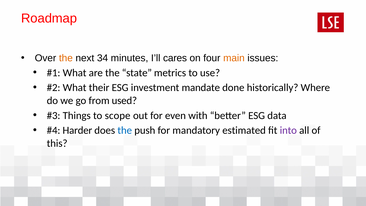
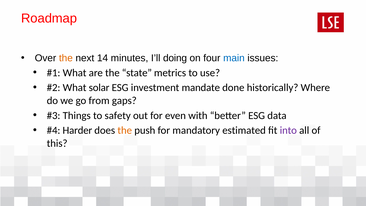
34: 34 -> 14 (103, 58)
cares: cares -> doing (175, 58)
main colour: orange -> blue (234, 58)
their: their -> solar (99, 88)
used: used -> gaps (124, 100)
scope: scope -> safety (118, 115)
the colour: blue -> orange (125, 130)
